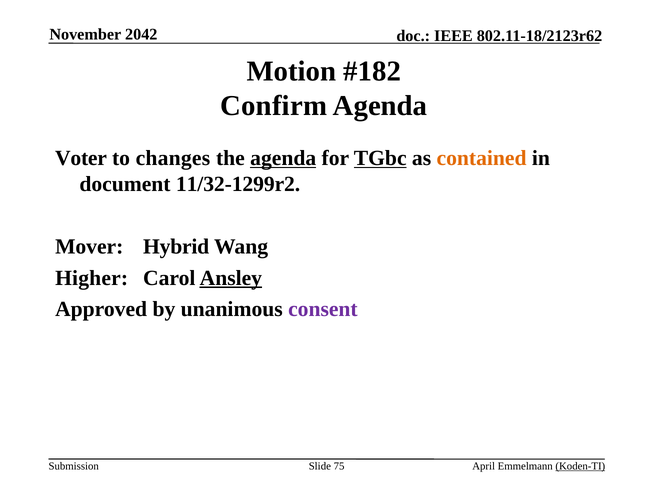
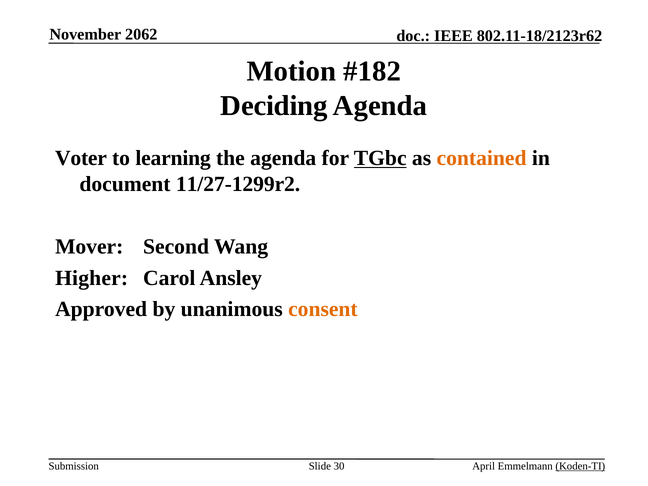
2042: 2042 -> 2062 (141, 34)
Confirm: Confirm -> Deciding (274, 106)
changes: changes -> learning (173, 158)
agenda underline: present -> none (283, 158)
11/32-1299r2: 11/32-1299r2 -> 11/27-1299r2 (238, 184)
Hybrid: Hybrid -> Second (176, 247)
Ansley underline: present -> none (231, 278)
consent colour: purple -> orange (323, 309)
75: 75 -> 30 (339, 466)
